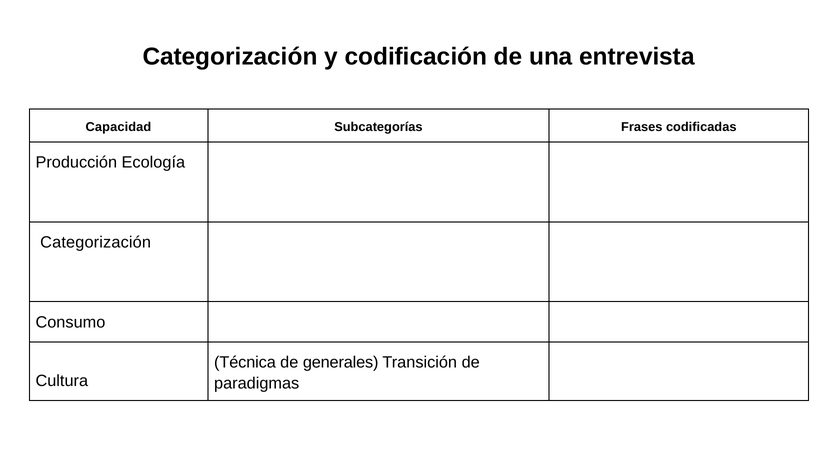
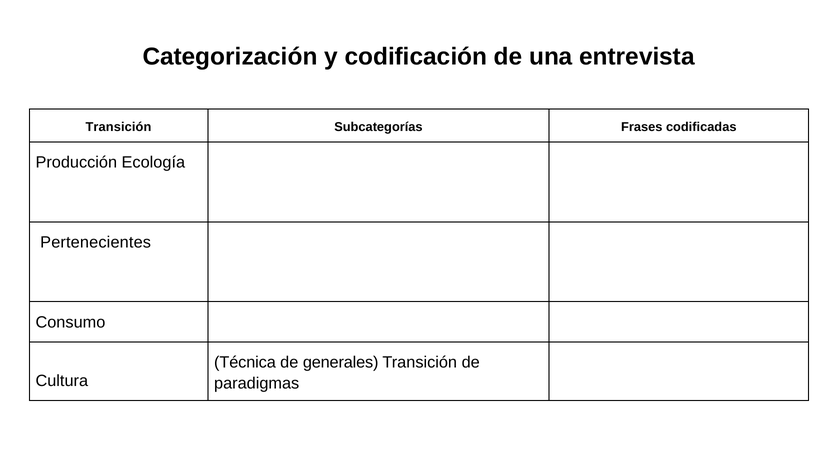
Capacidad: Capacidad -> Transición (118, 127)
Categorización: Categorización -> Pertenecientes (96, 243)
